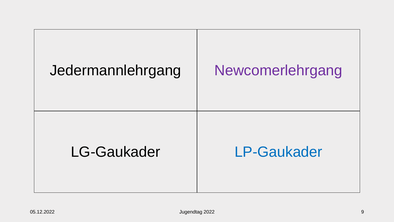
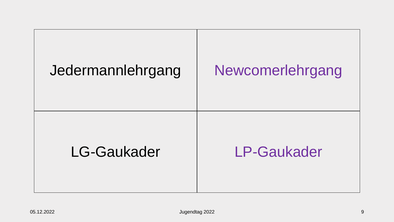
LP-Gaukader colour: blue -> purple (278, 152)
